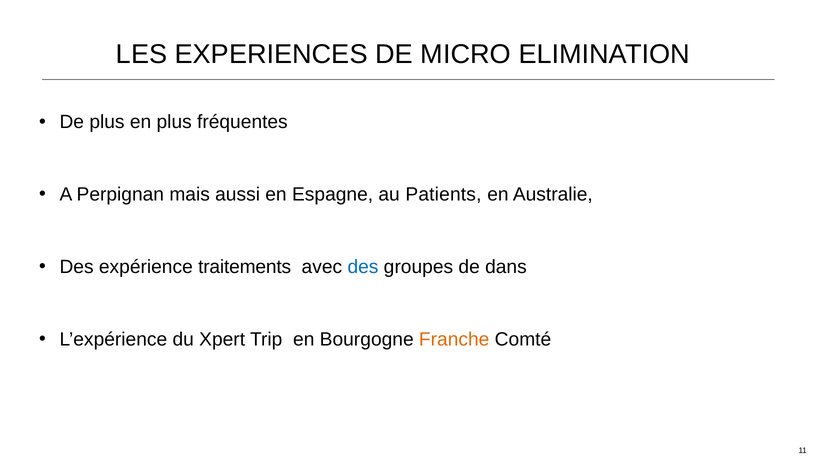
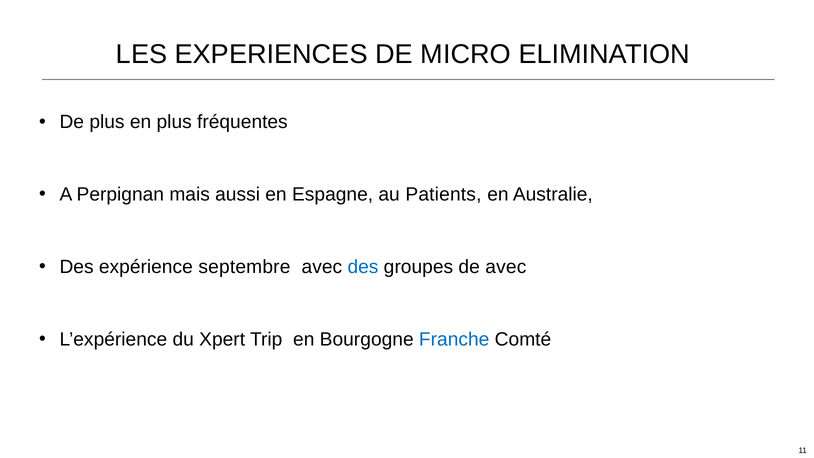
traitements: traitements -> septembre (244, 267)
de dans: dans -> avec (506, 267)
Franche colour: orange -> blue (454, 339)
